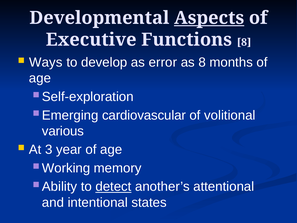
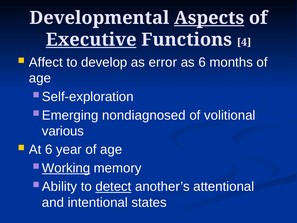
Executive underline: none -> present (91, 40)
Functions 8: 8 -> 4 (244, 42)
Ways: Ways -> Affect (46, 62)
as 8: 8 -> 6 (202, 62)
cardiovascular: cardiovascular -> nondiagnosed (144, 115)
At 3: 3 -> 6 (49, 149)
Working underline: none -> present (66, 168)
